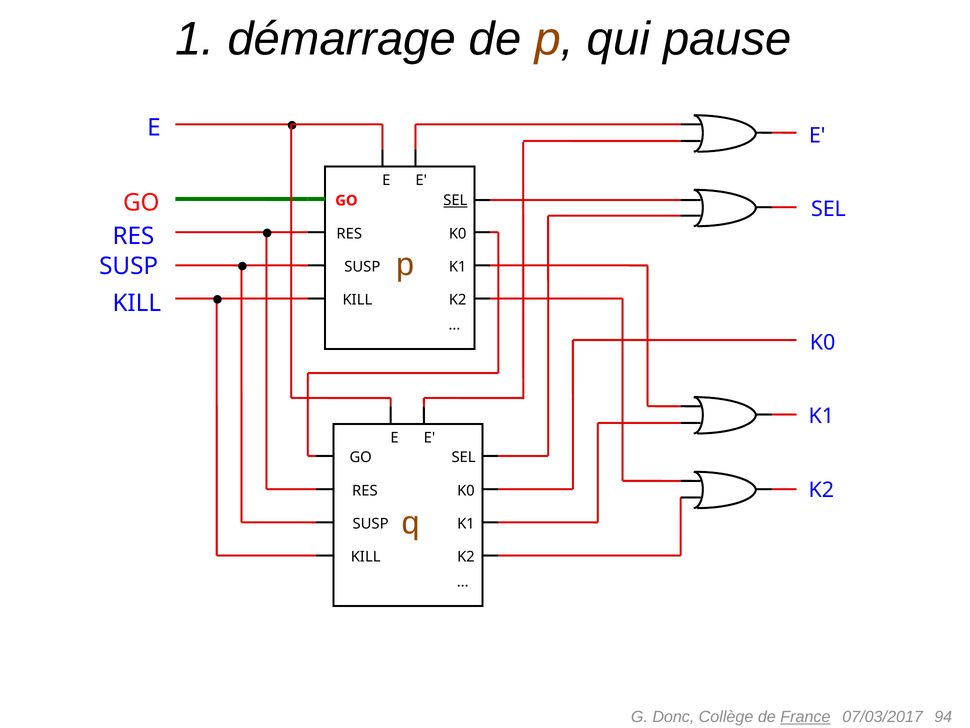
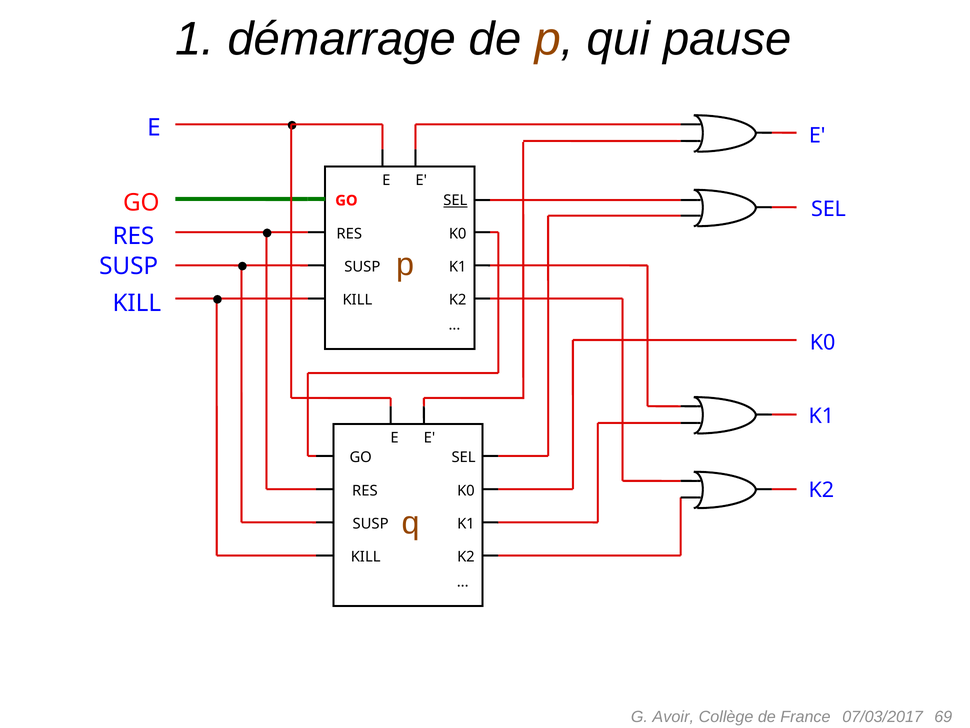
Donc: Donc -> Avoir (673, 717)
France underline: present -> none (805, 717)
94: 94 -> 69 (943, 717)
